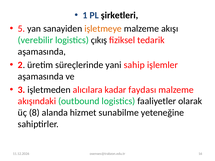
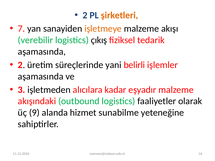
1: 1 -> 2 (85, 15)
şirketleri colour: black -> orange (120, 15)
5: 5 -> 7 (21, 29)
sahip: sahip -> belirli (134, 65)
faydası: faydası -> eşyadır (142, 90)
8: 8 -> 9 (34, 113)
